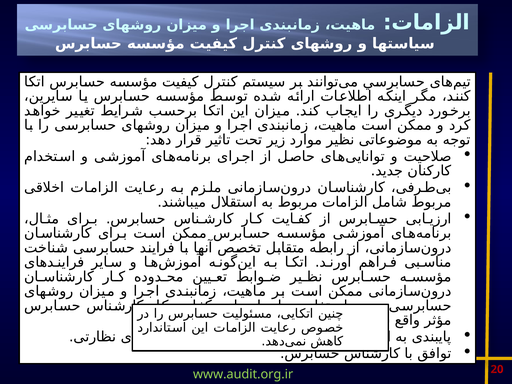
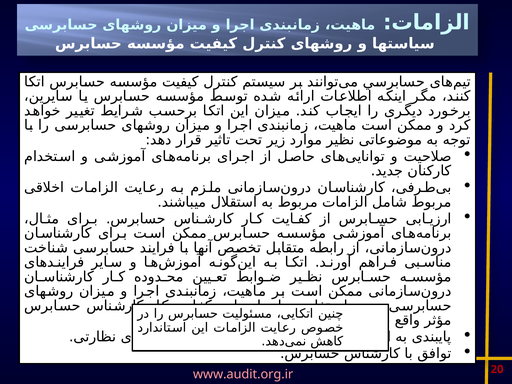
www.audit.org.ir colour: light green -> pink (243, 374)
